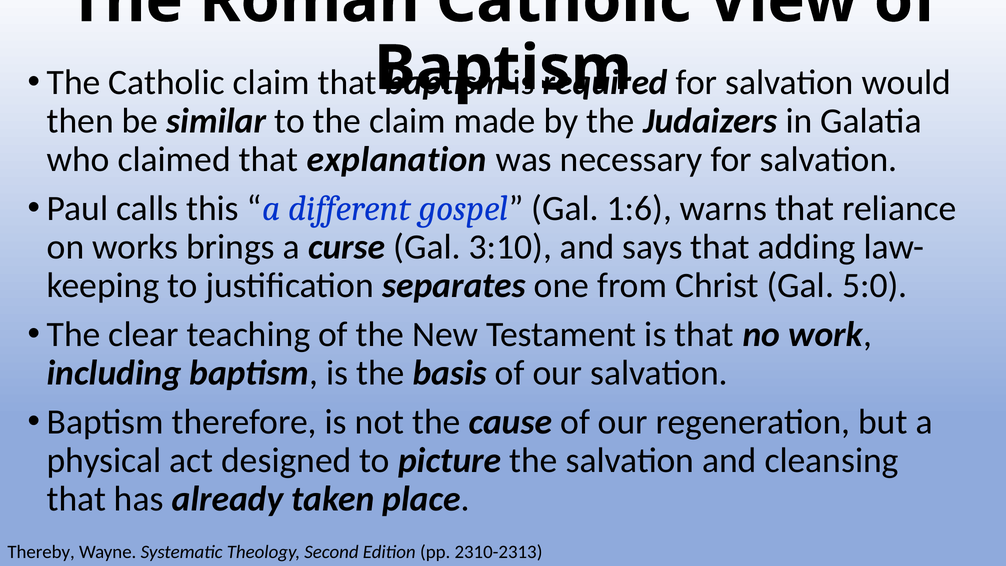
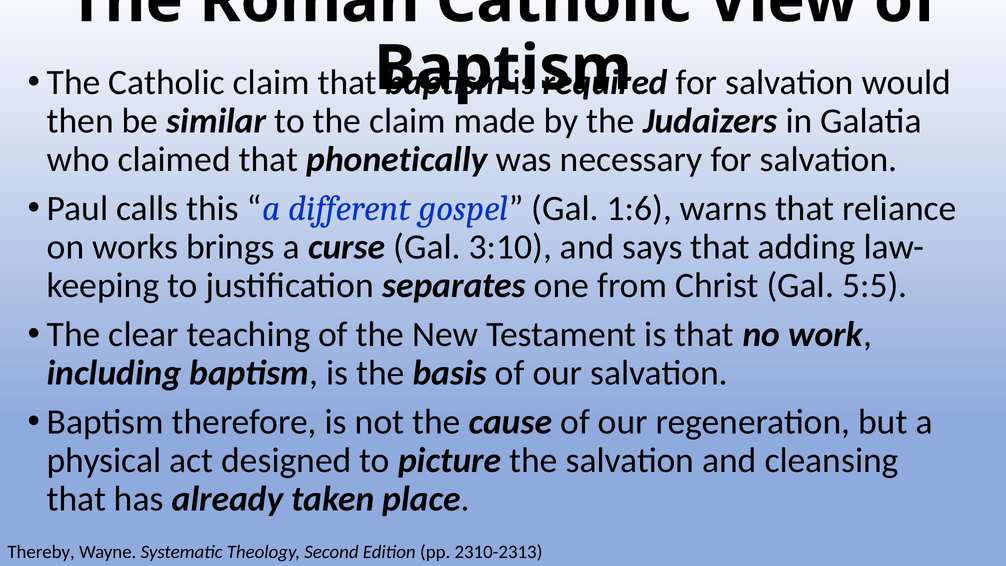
explanation: explanation -> phonetically (397, 160)
5:0: 5:0 -> 5:5 (875, 285)
